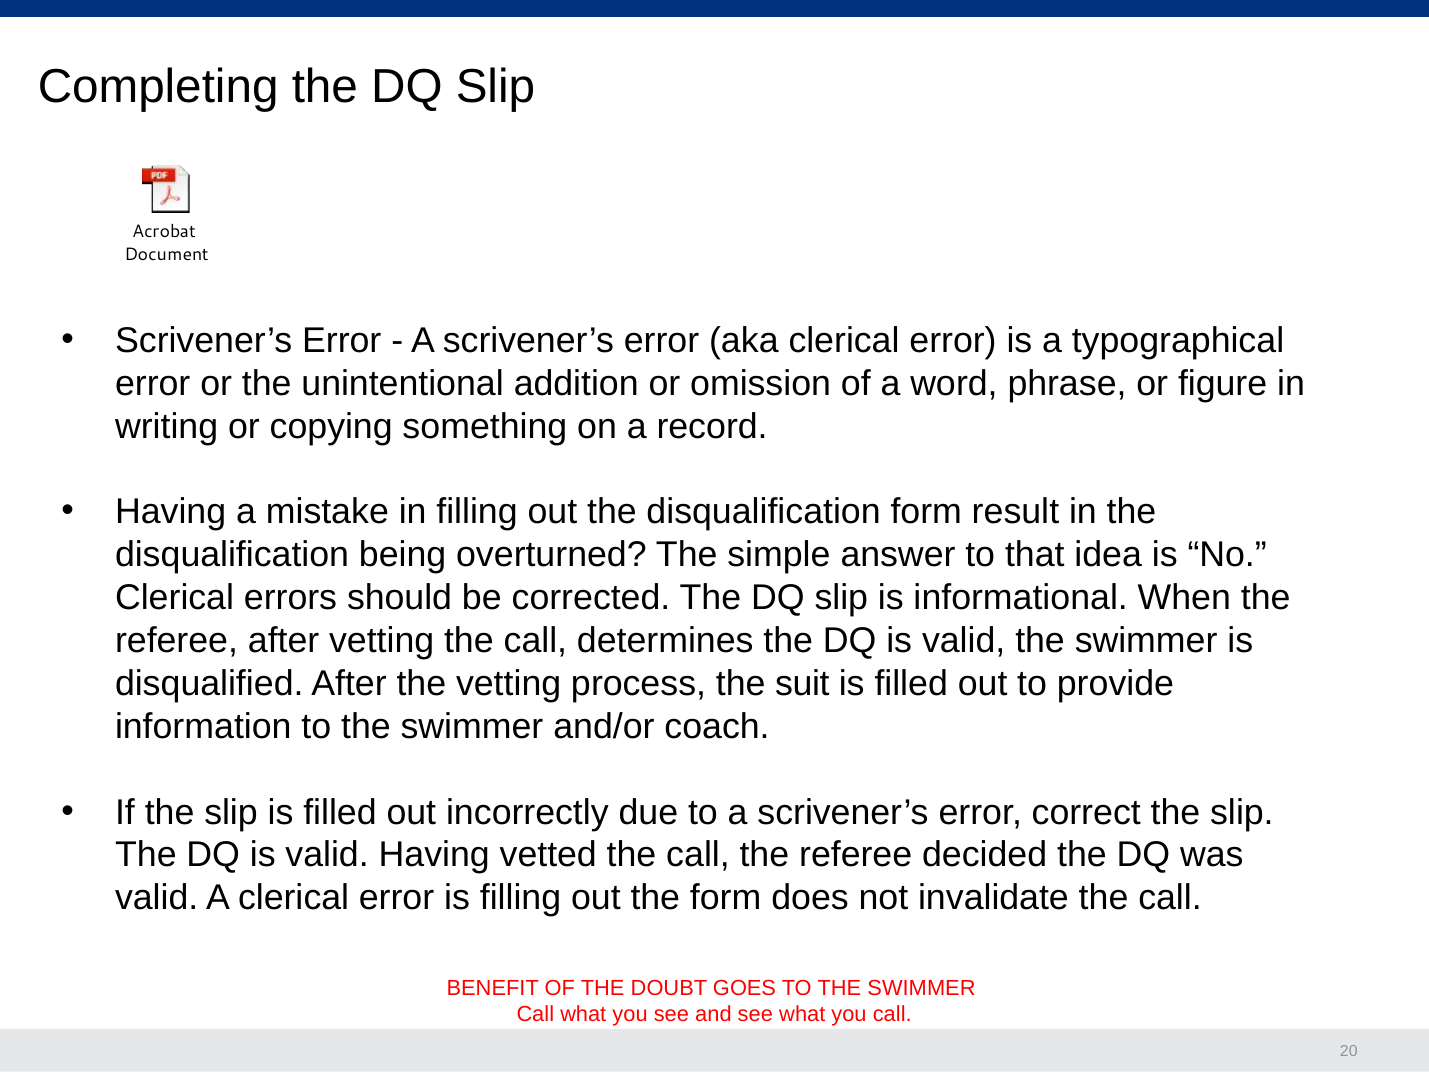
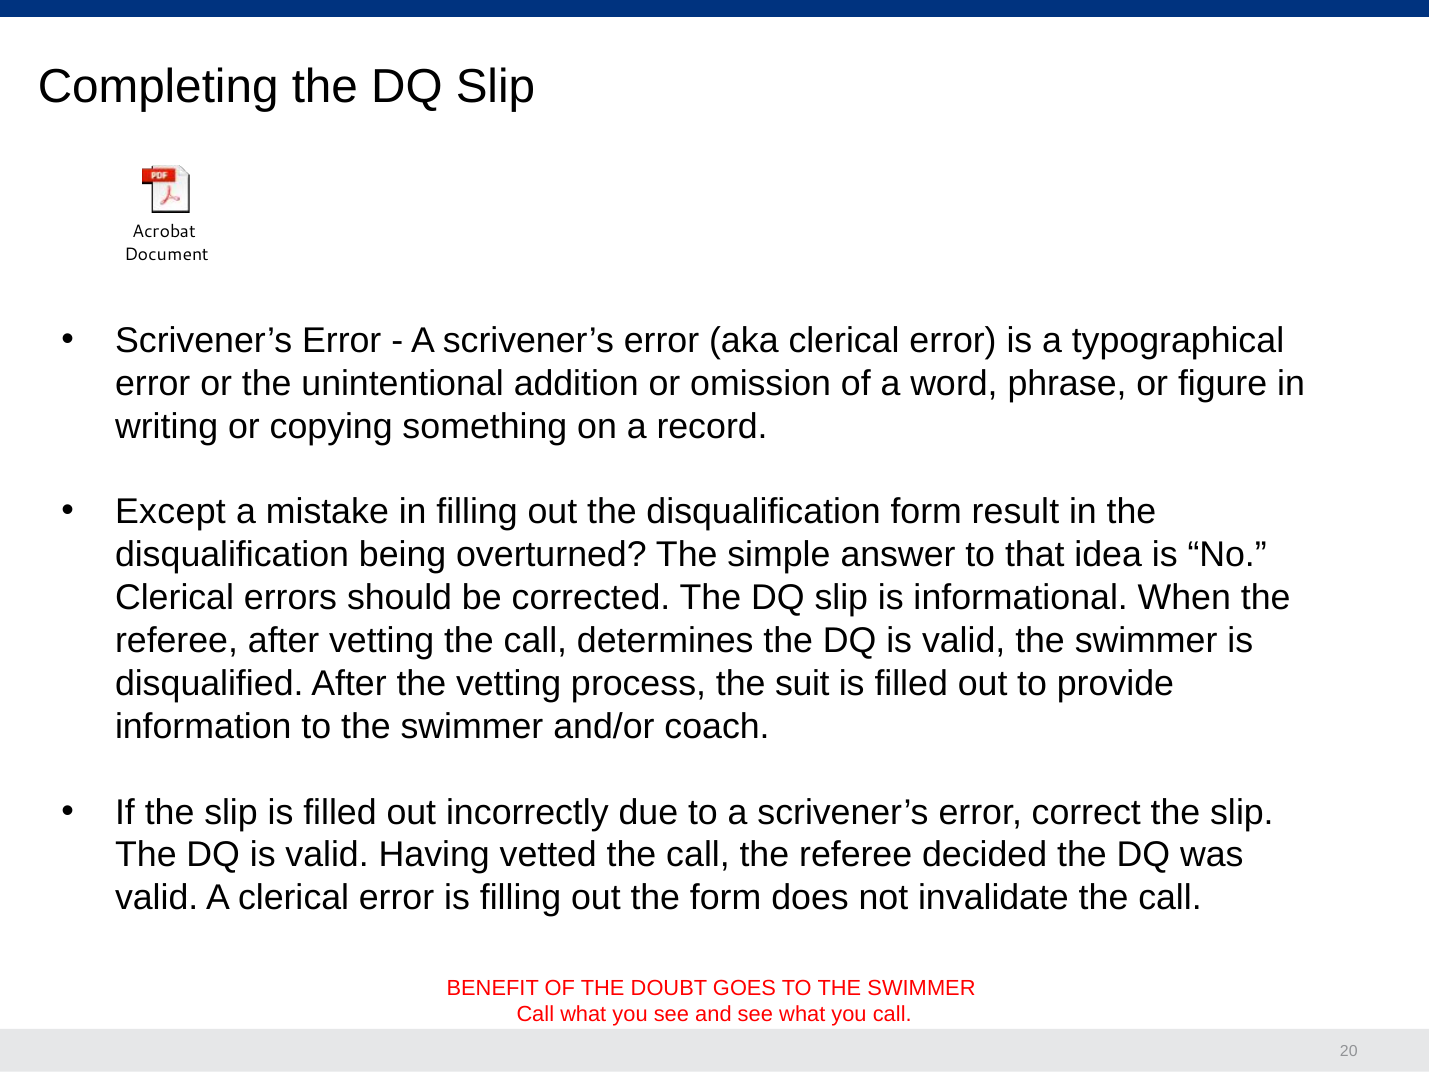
Having: Having -> Except (170, 512)
